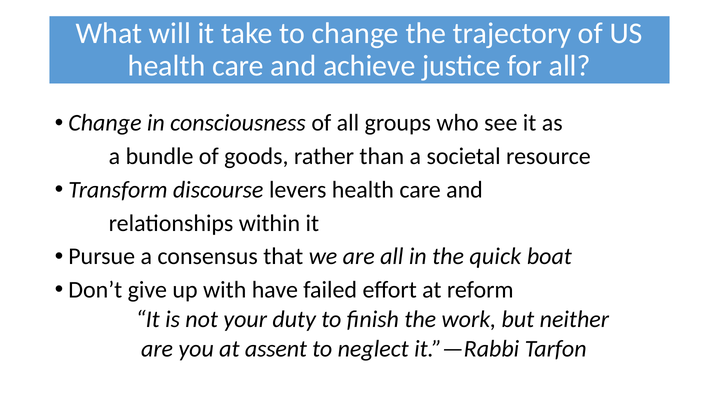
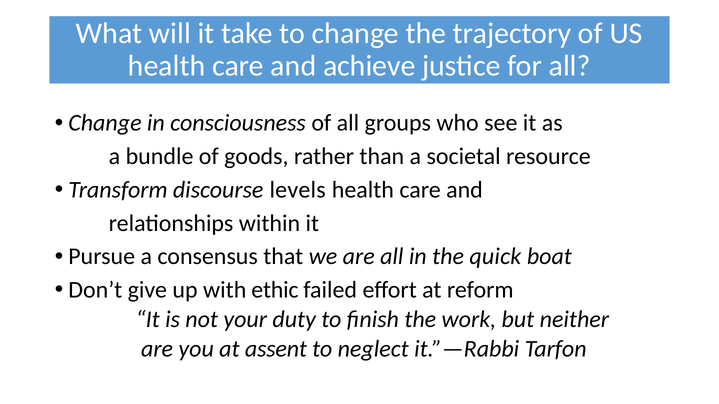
levers: levers -> levels (298, 190)
have: have -> ethic (275, 290)
